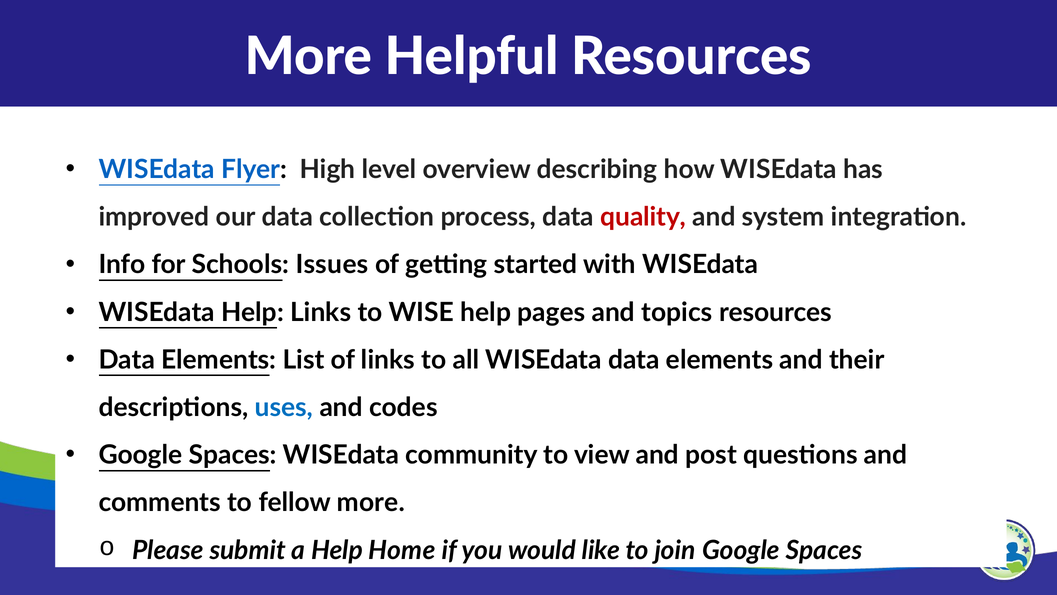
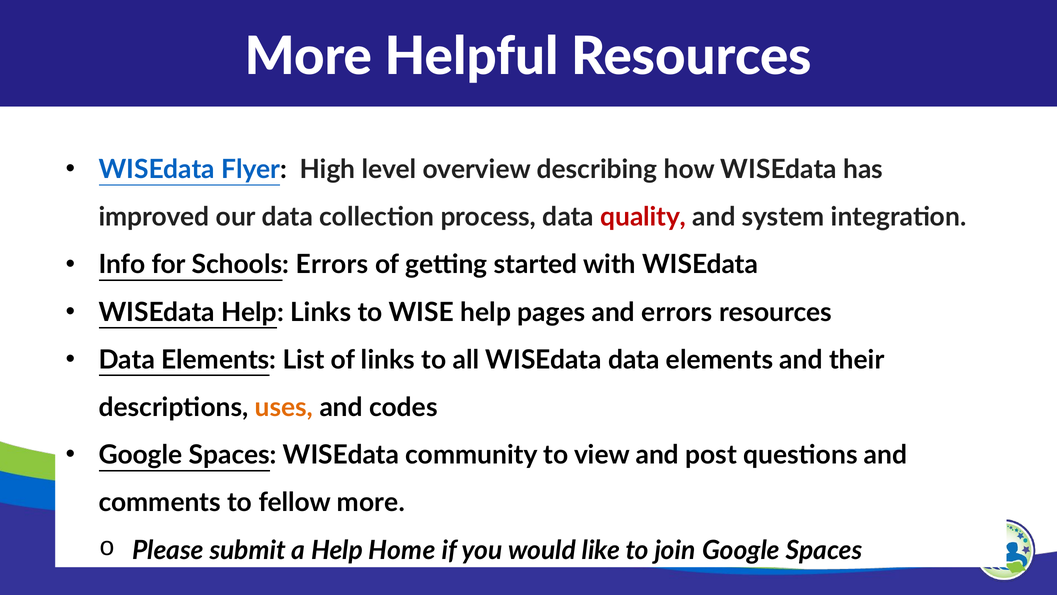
Schools Issues: Issues -> Errors (332, 265)
and topics: topics -> errors (677, 312)
uses colour: blue -> orange (284, 407)
